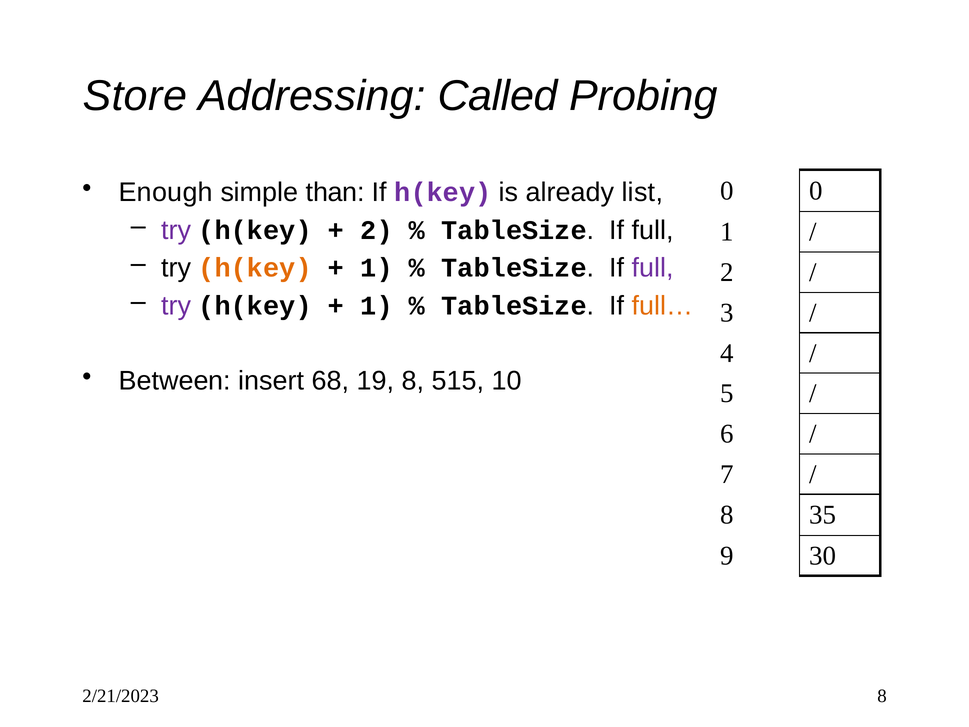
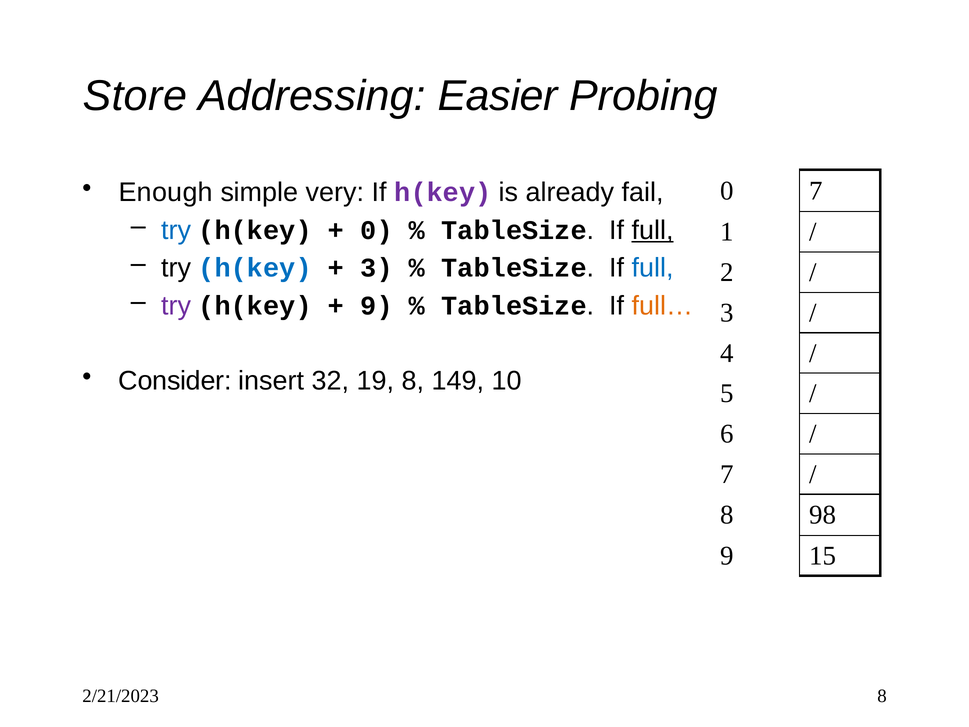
Called: Called -> Easier (498, 96)
than: than -> very (335, 192)
list: list -> fail (643, 192)
0 0: 0 -> 7 (816, 191)
try colour: purple -> blue (176, 230)
2: 2 -> 0 (377, 230)
full underline: none -> present (653, 230)
h(key colour: orange -> blue (255, 268)
1: 1 -> 3 (377, 268)
full colour: purple -> blue (653, 268)
1: 1 -> 9 (377, 306)
Between: Between -> Consider (175, 381)
68: 68 -> 32 (331, 381)
515: 515 -> 149 (458, 381)
35: 35 -> 98 (823, 515)
30: 30 -> 15 (823, 556)
